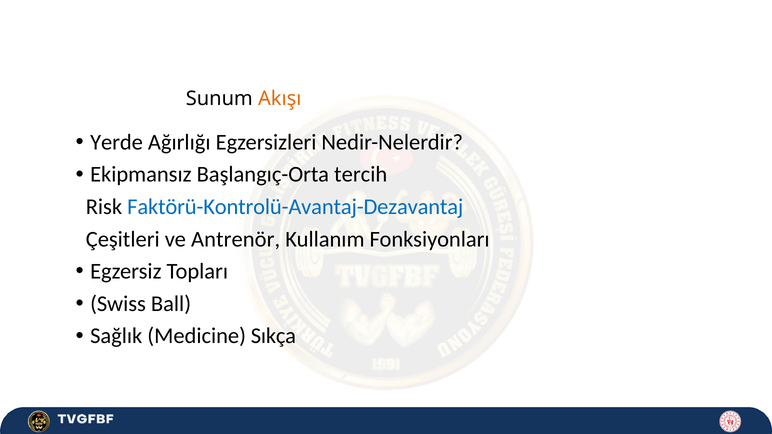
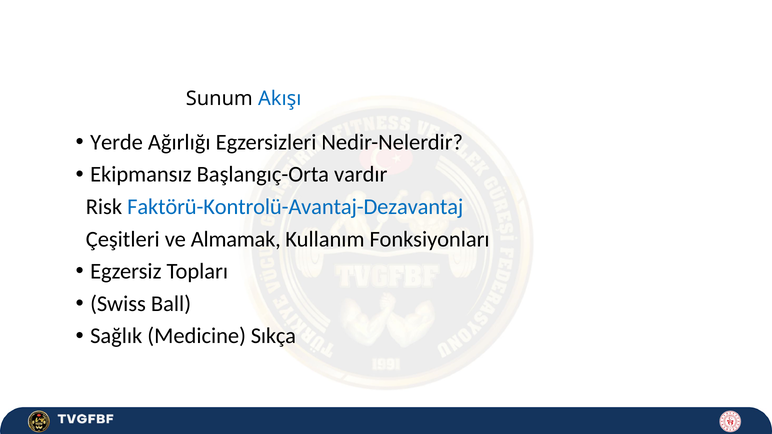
Akışı colour: orange -> blue (280, 99)
tercih: tercih -> vardır (361, 175)
Antrenör: Antrenör -> Almamak (236, 239)
